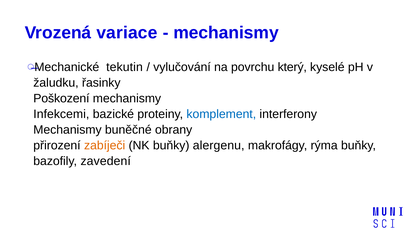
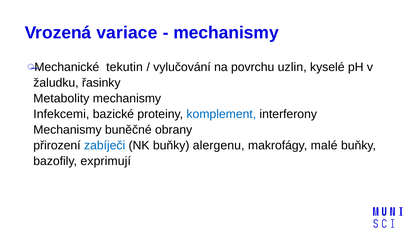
který: který -> uzlin (292, 67)
Poškození: Poškození -> Metabolity (61, 99)
zabíječi colour: orange -> blue (105, 146)
rýma: rýma -> malé (324, 146)
zavedení: zavedení -> exprimují (106, 161)
